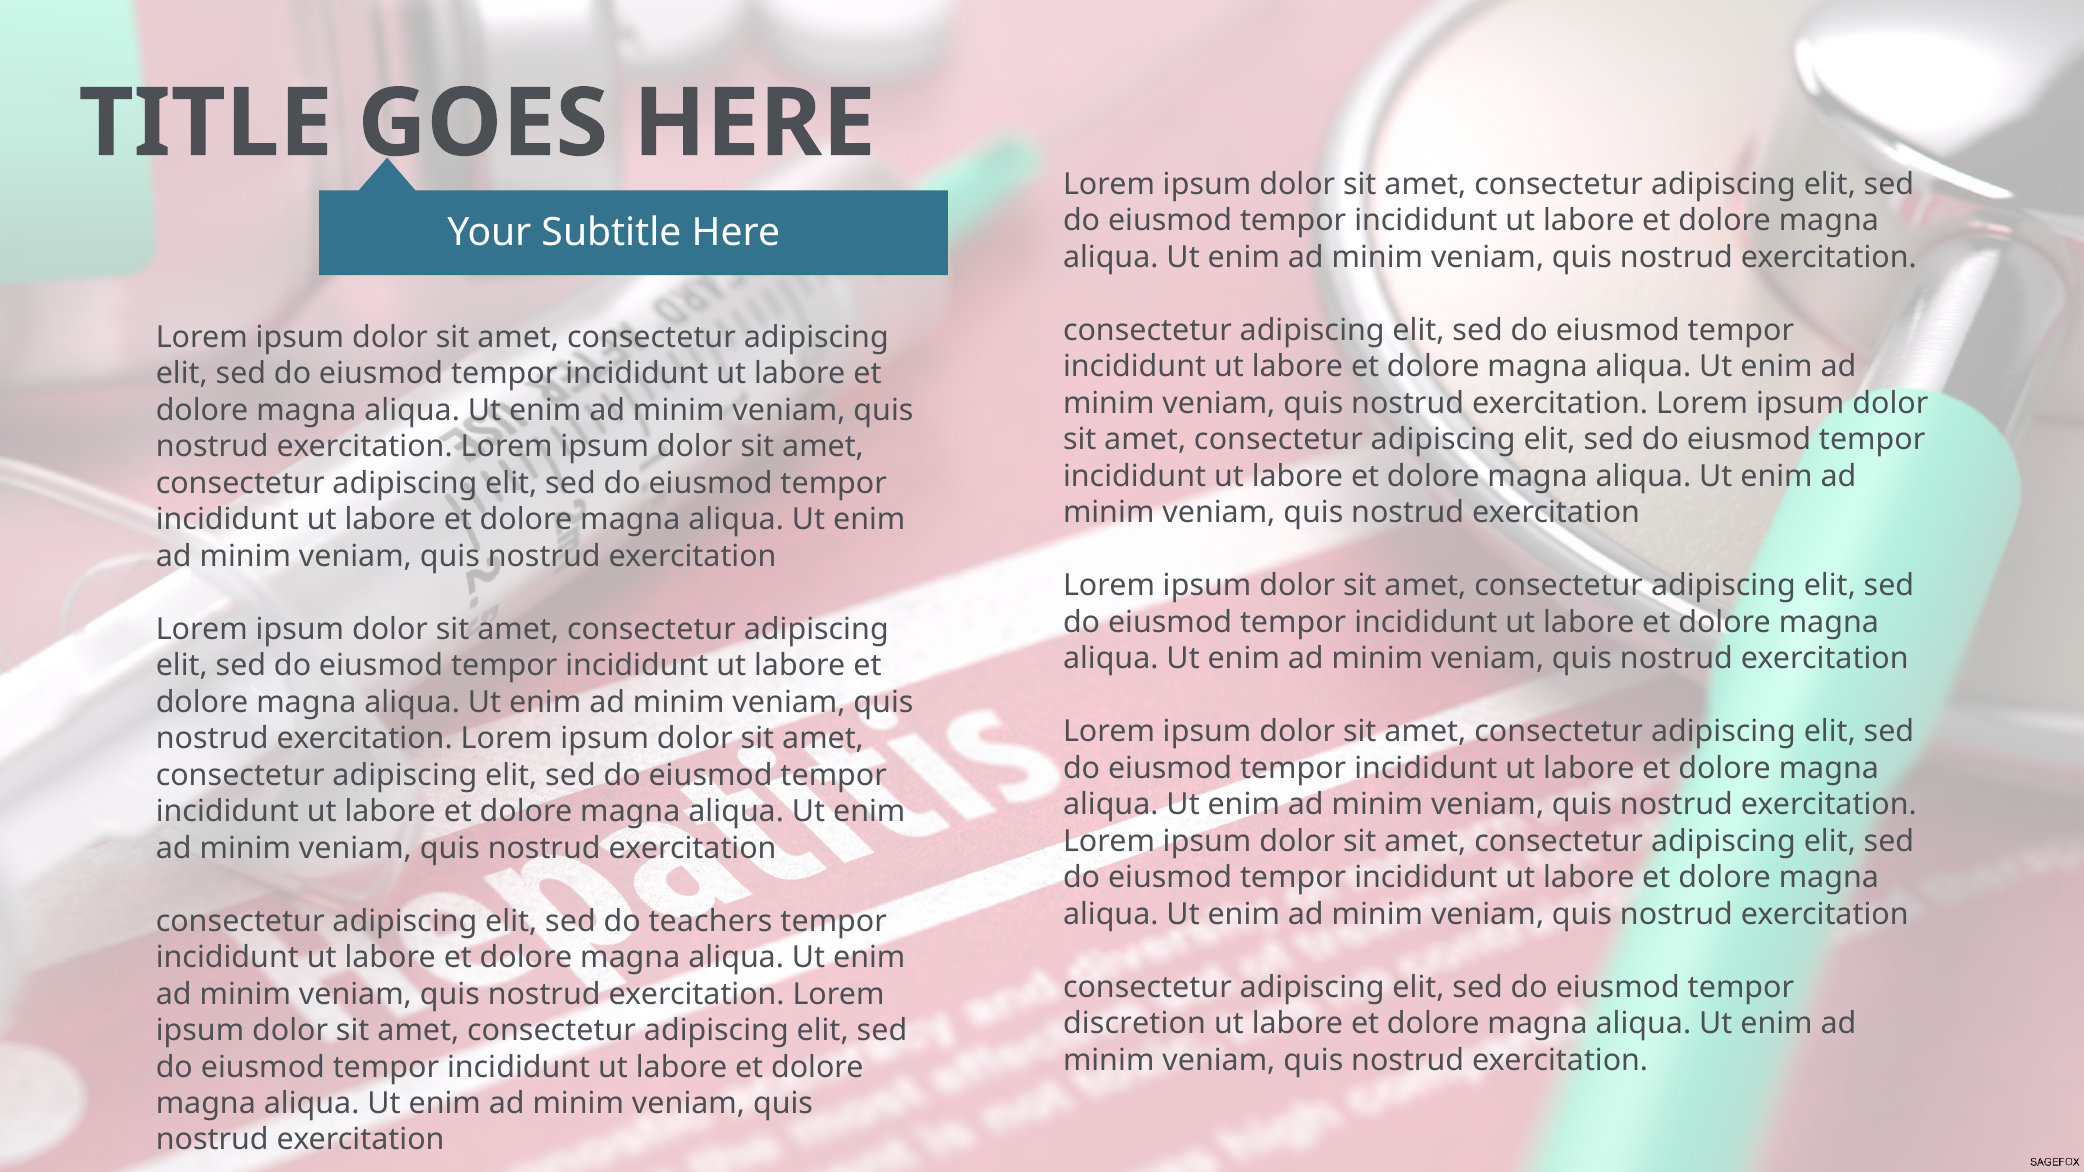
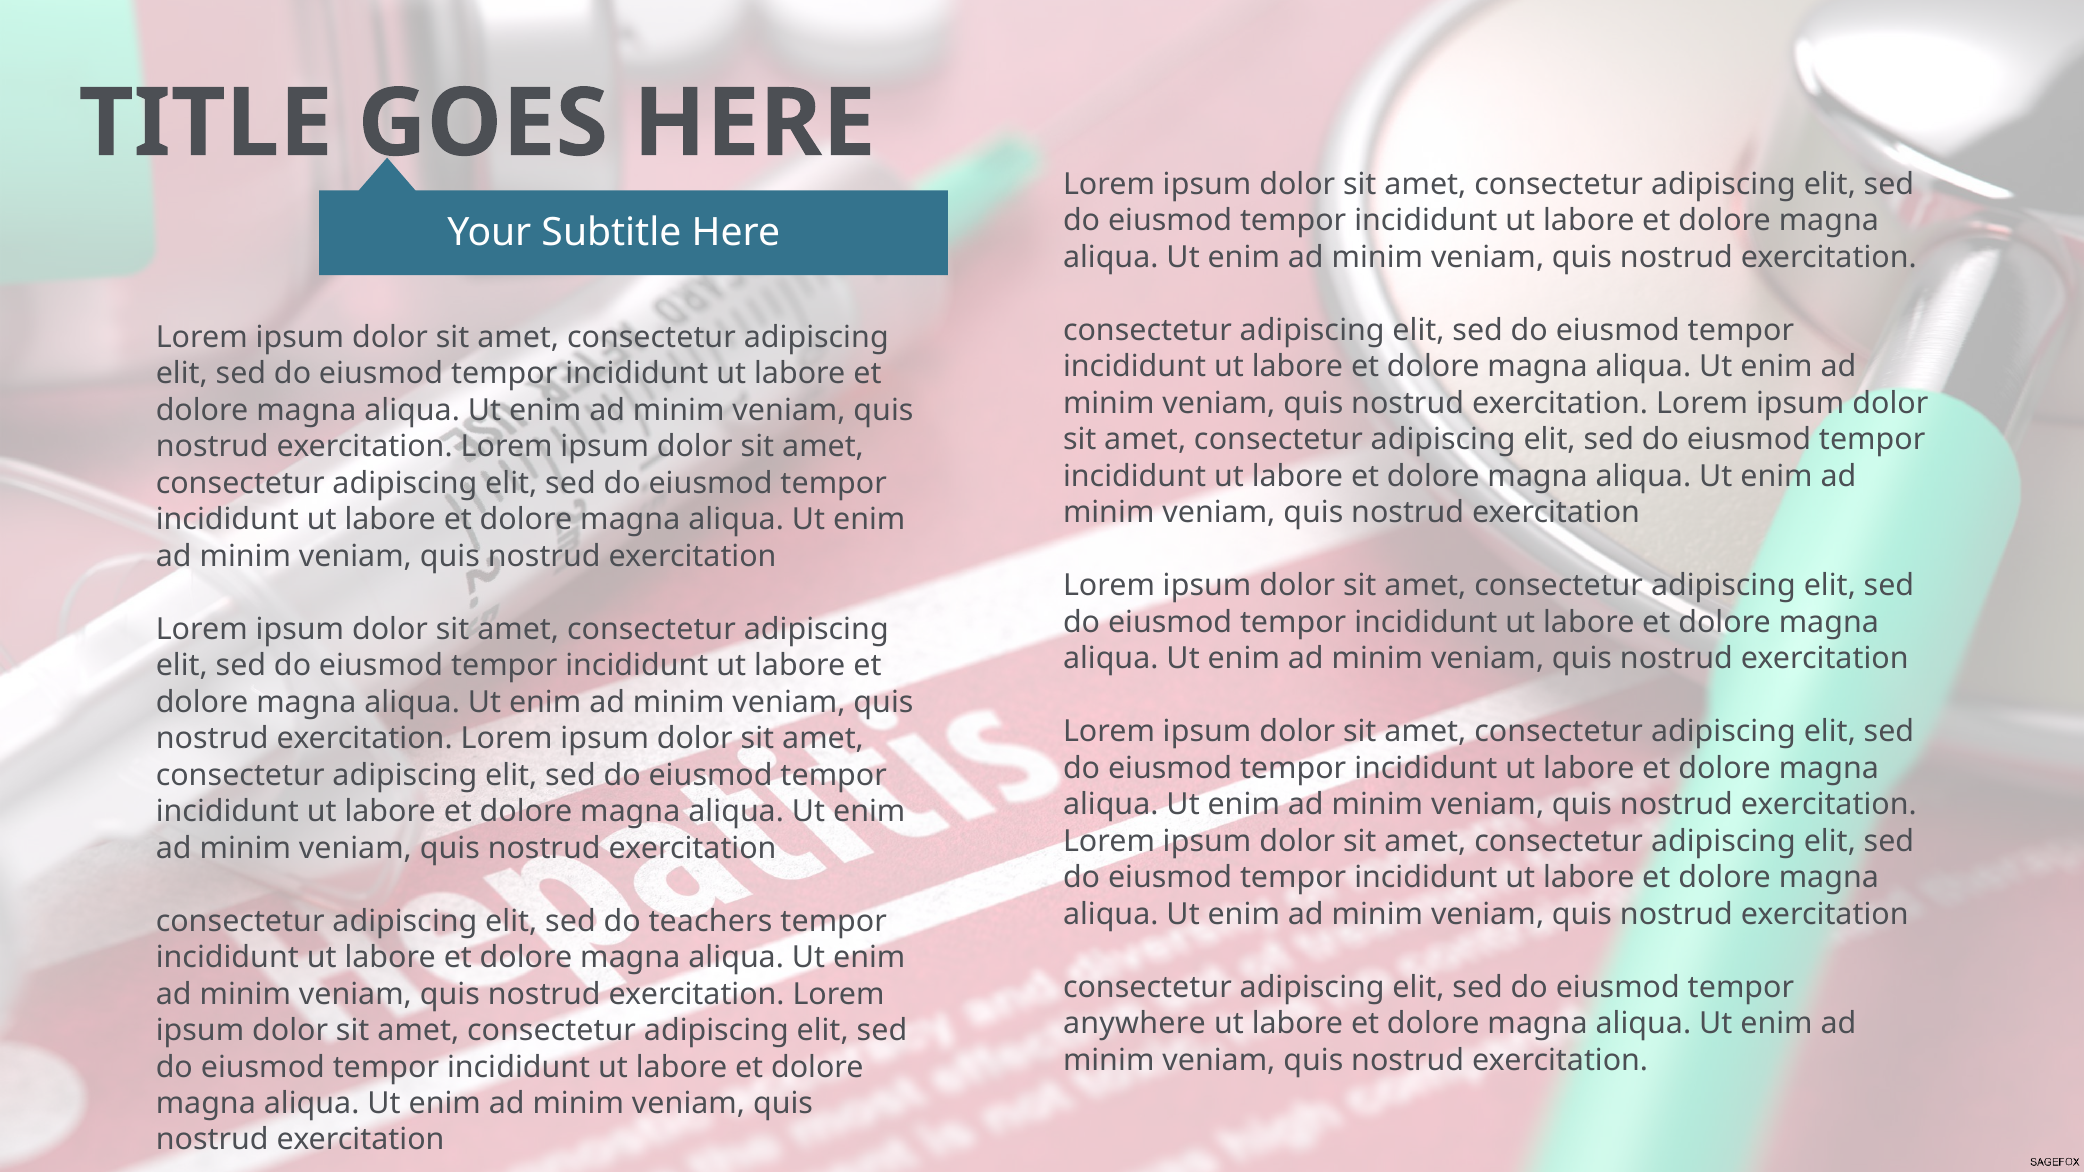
discretion: discretion -> anywhere (1134, 1024)
